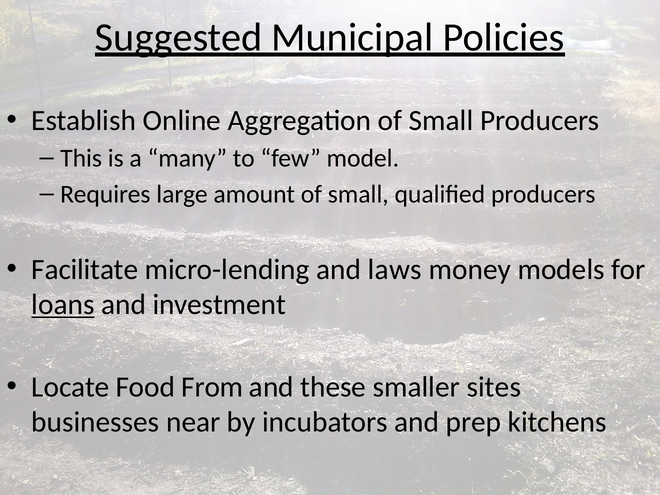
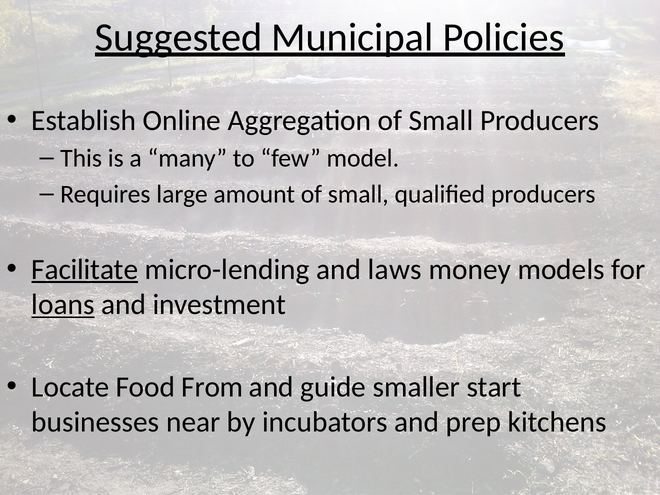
Facilitate underline: none -> present (85, 269)
these: these -> guide (333, 387)
sites: sites -> start (494, 387)
